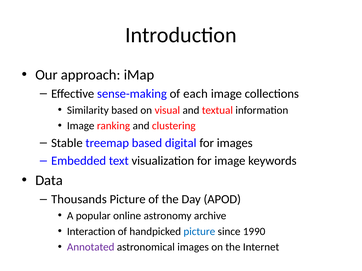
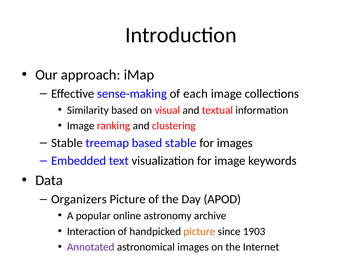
based digital: digital -> stable (181, 143)
Thousands: Thousands -> Organizers (79, 200)
picture colour: blue -> orange (199, 232)
1990: 1990 -> 1903 (254, 232)
